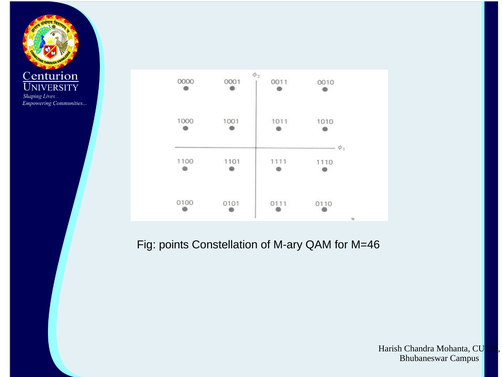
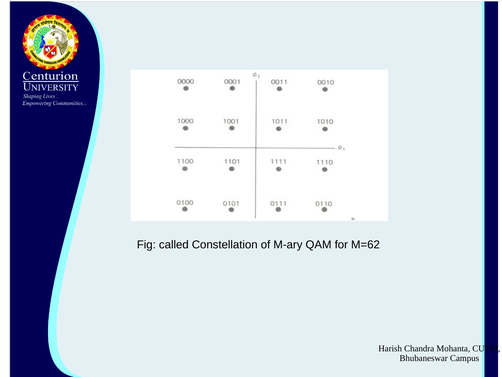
points: points -> called (174, 244)
M=46: M=46 -> M=62 (365, 244)
